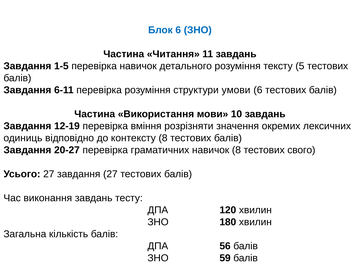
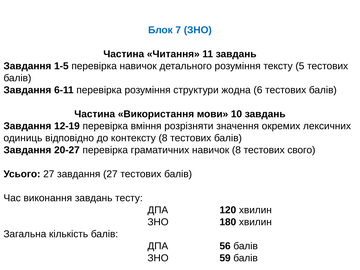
Блок 6: 6 -> 7 (178, 30)
умови: умови -> жодна (236, 90)
